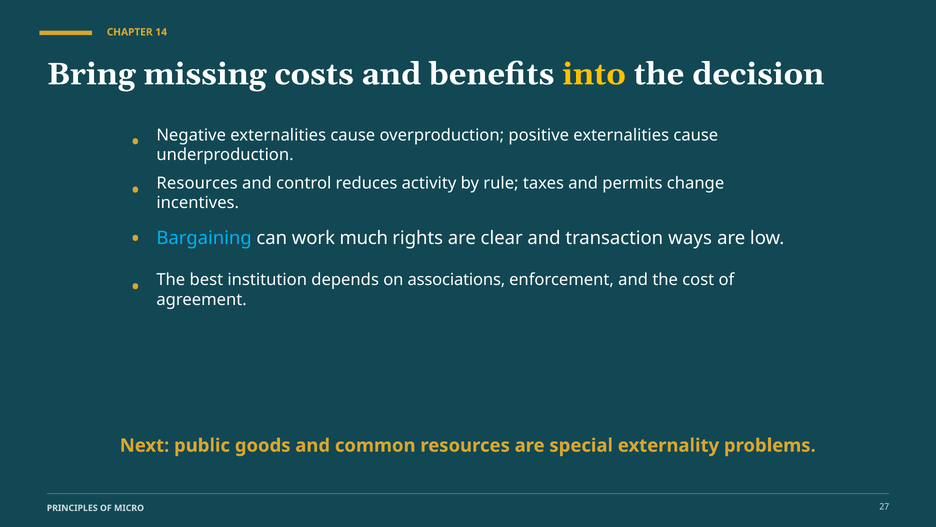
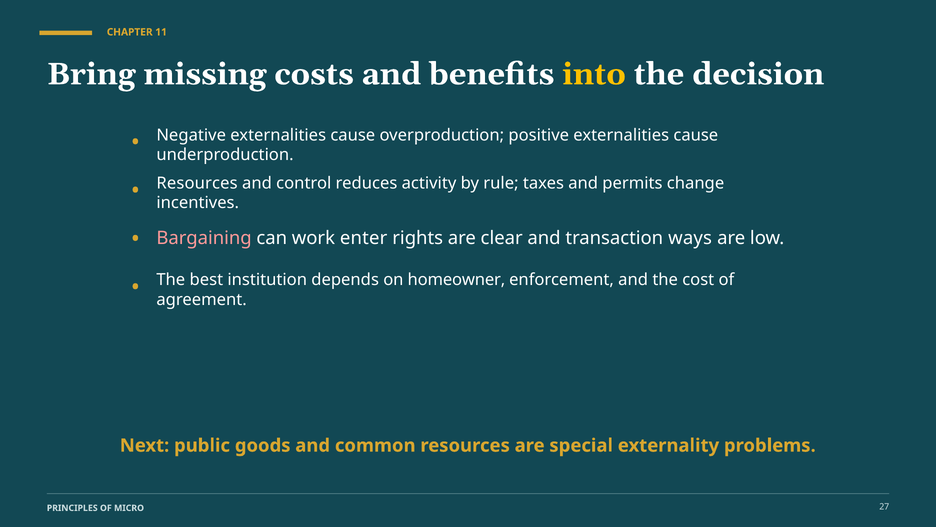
14: 14 -> 11 (161, 32)
Bargaining colour: light blue -> pink (204, 238)
much: much -> enter (364, 238)
associations: associations -> homeowner (456, 280)
